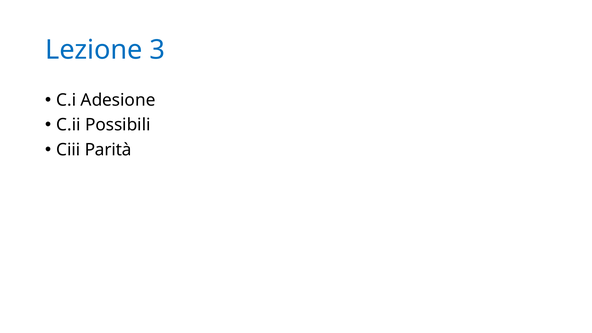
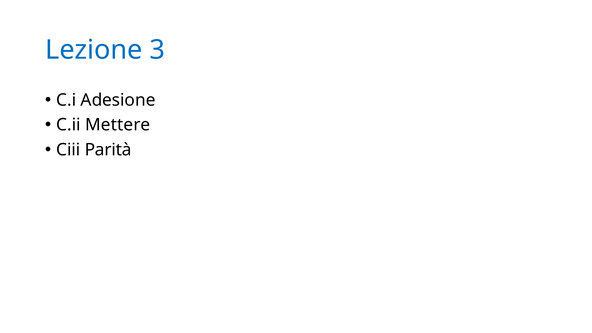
Possibili: Possibili -> Mettere (118, 125)
